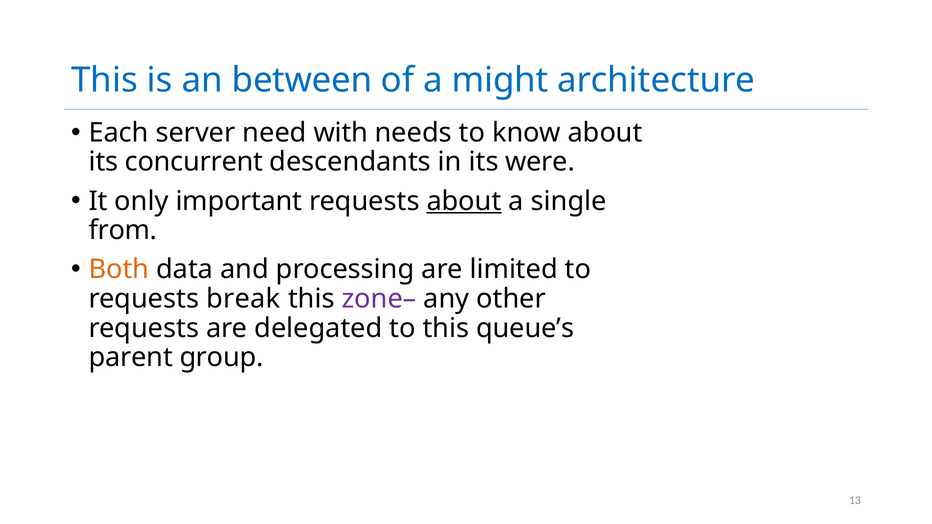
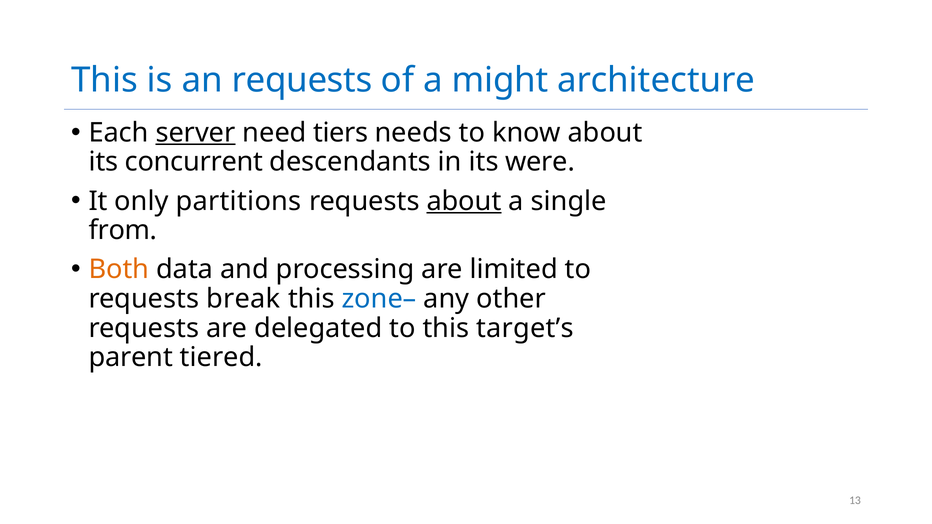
an between: between -> requests (302, 80)
server underline: none -> present (196, 133)
with: with -> tiers (341, 133)
important: important -> partitions (239, 201)
zone– colour: purple -> blue (379, 299)
queue’s: queue’s -> target’s (525, 328)
group: group -> tiered (221, 358)
